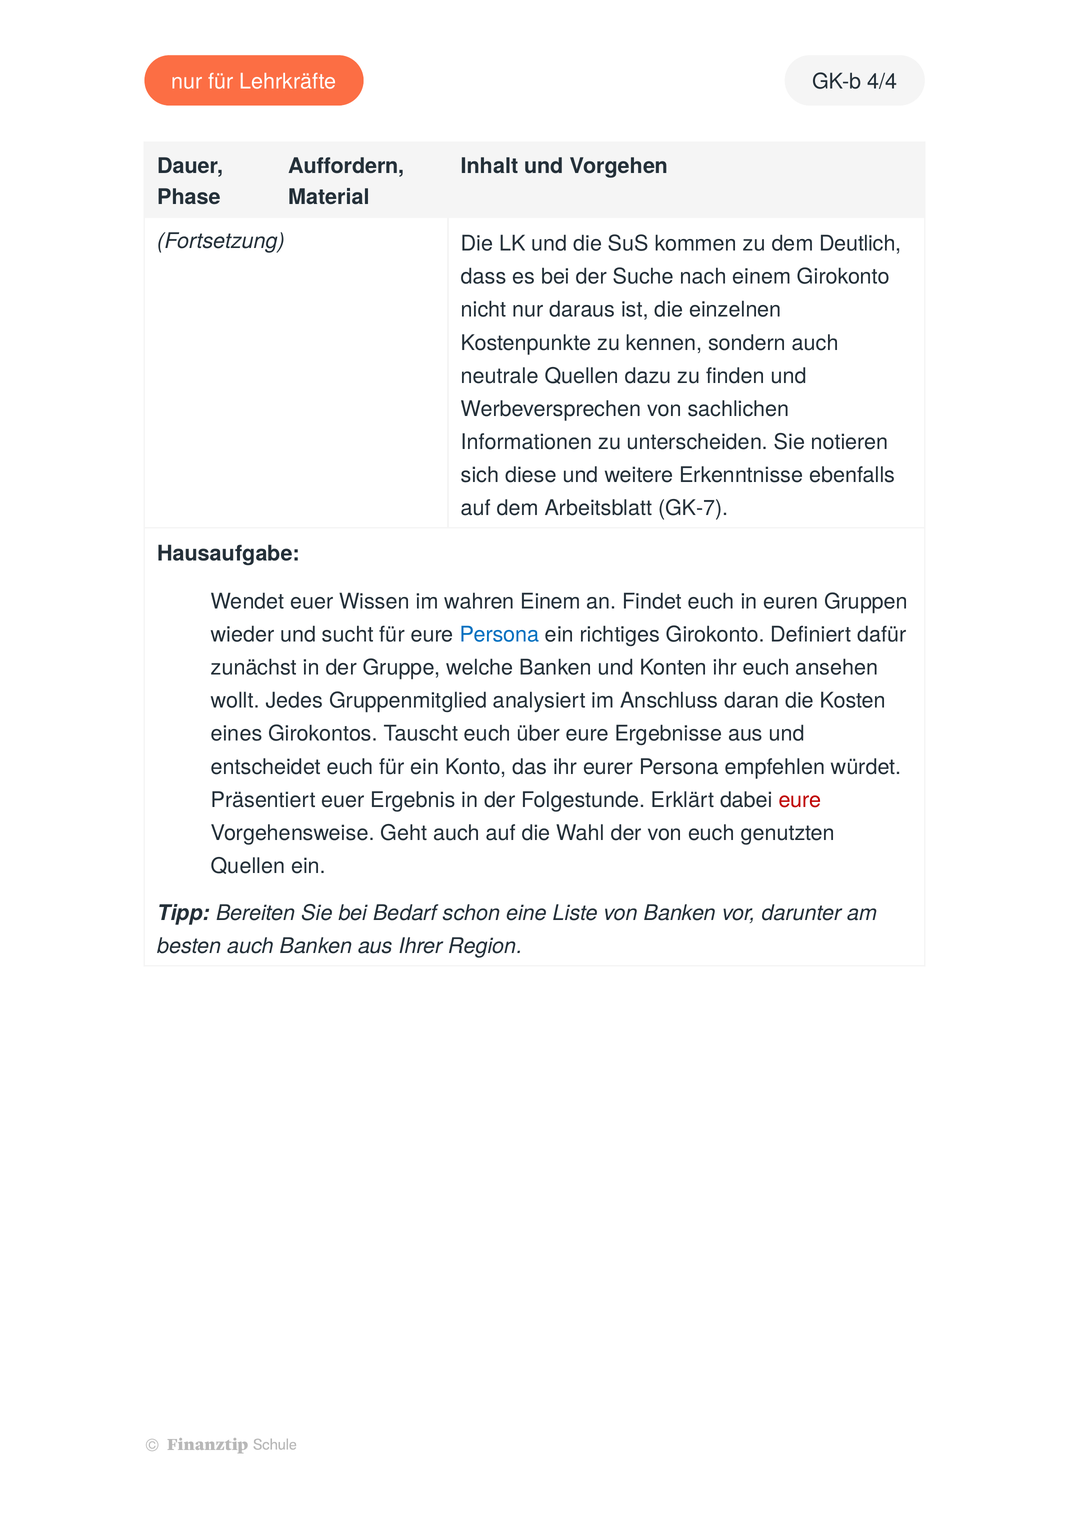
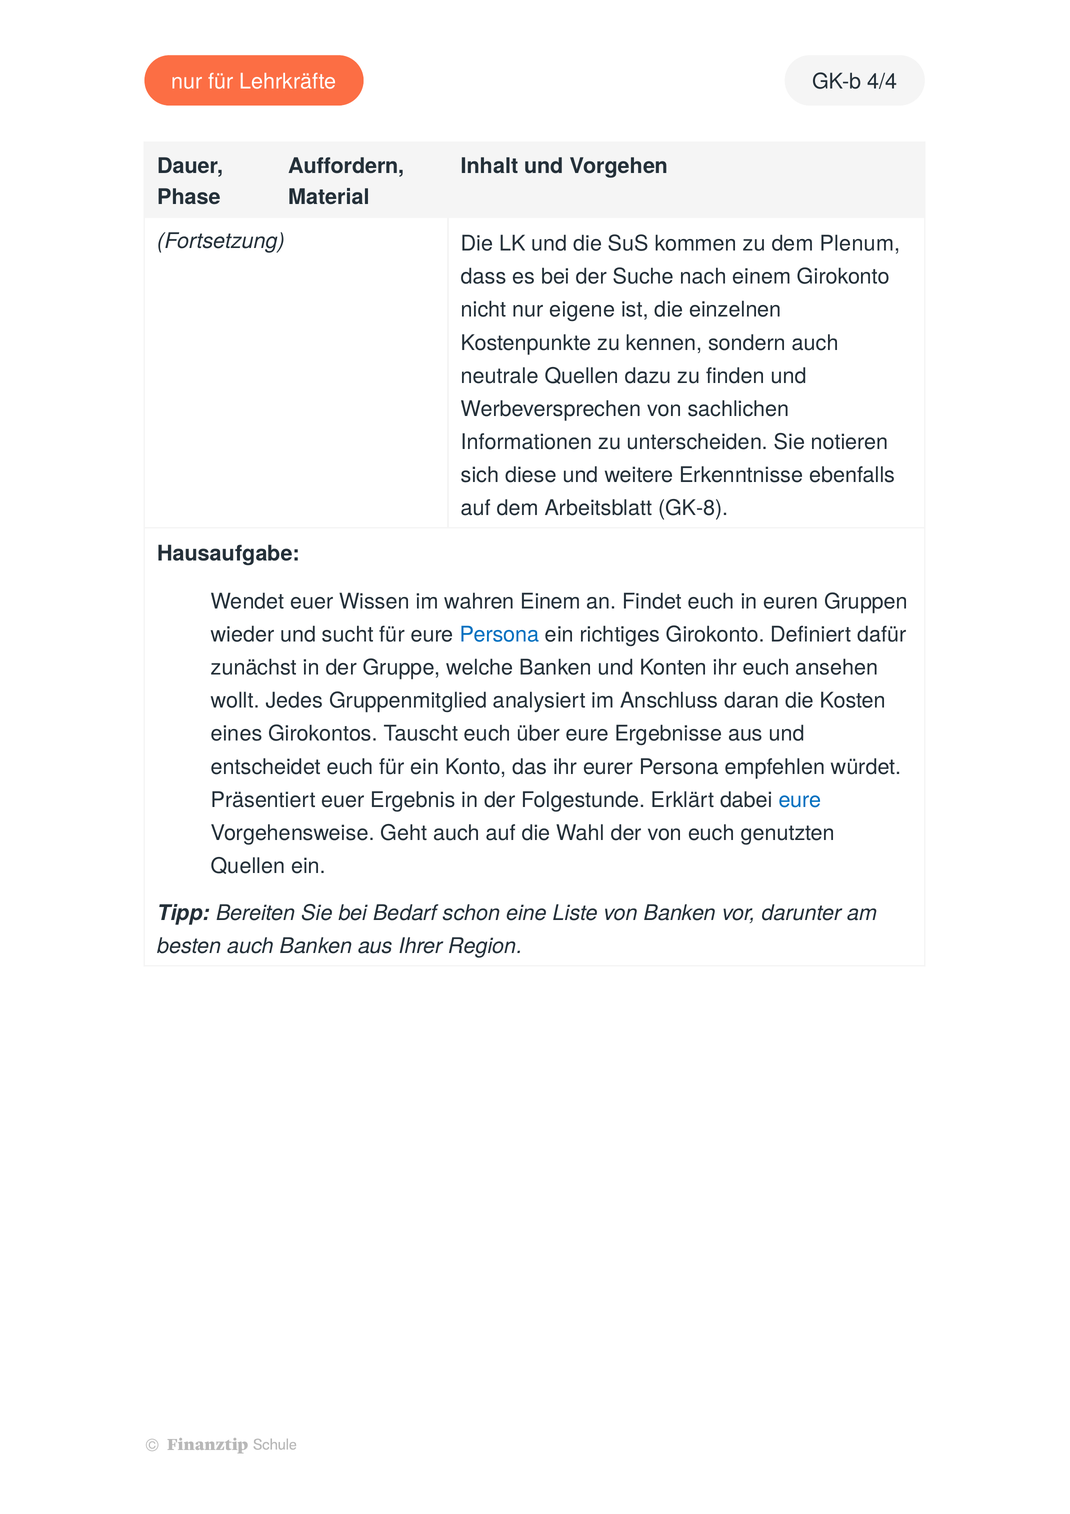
Deutlich: Deutlich -> Plenum (860, 244)
daraus: daraus -> eigene (582, 310)
GK-7: GK-7 -> GK-8 (693, 508)
eure colour: red -> blue (800, 800)
